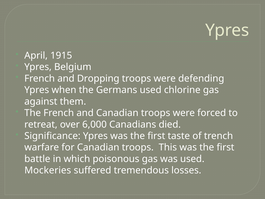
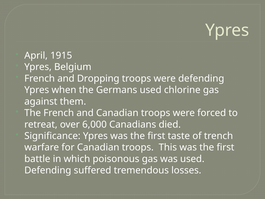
Mockeries: Mockeries -> Defending (48, 170)
